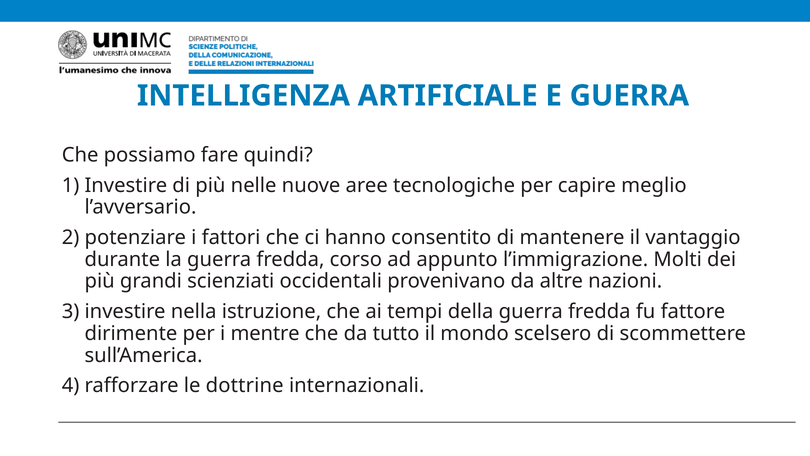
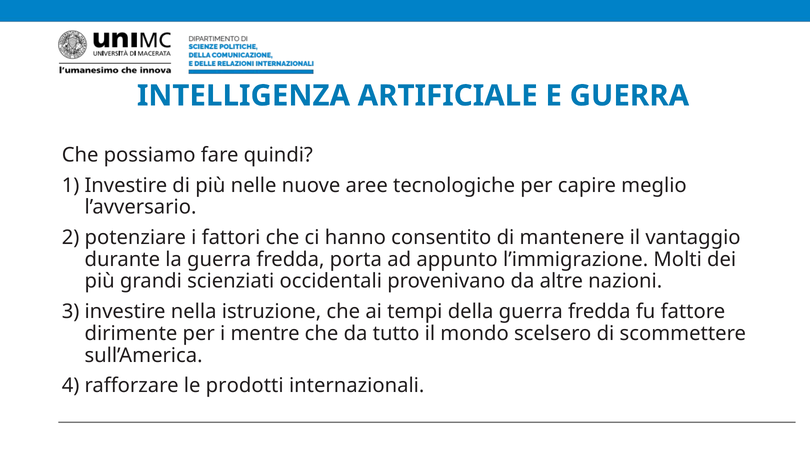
corso: corso -> porta (356, 259)
dottrine: dottrine -> prodotti (245, 385)
